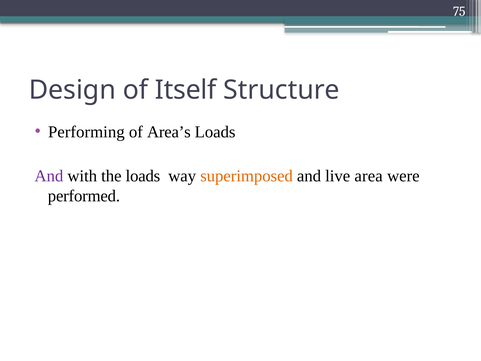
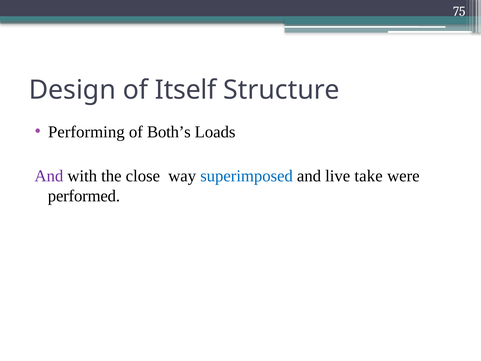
Area’s: Area’s -> Both’s (169, 132)
the loads: loads -> close (143, 176)
superimposed colour: orange -> blue (247, 176)
area: area -> take (369, 176)
